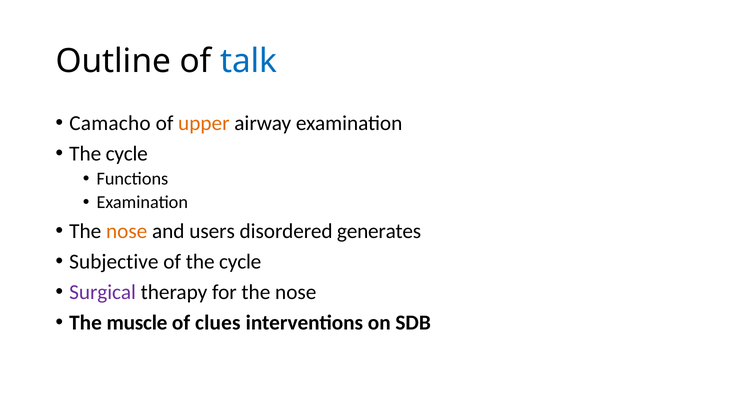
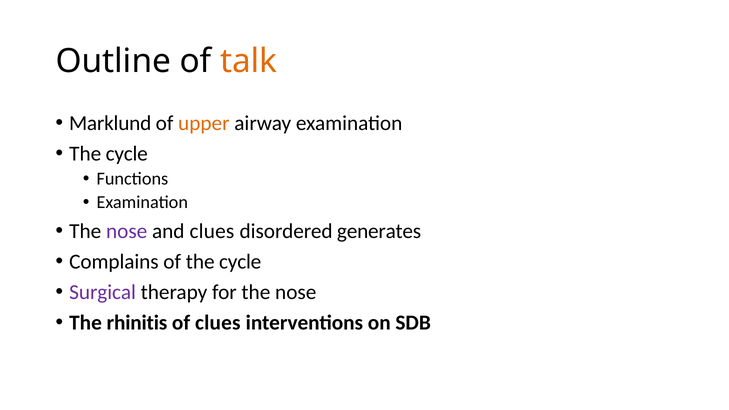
talk colour: blue -> orange (249, 61)
Camacho: Camacho -> Marklund (110, 123)
nose colour: orange -> purple (127, 231)
and users: users -> clues (212, 231)
Subjective: Subjective -> Complains (114, 262)
muscle: muscle -> rhinitis (137, 323)
